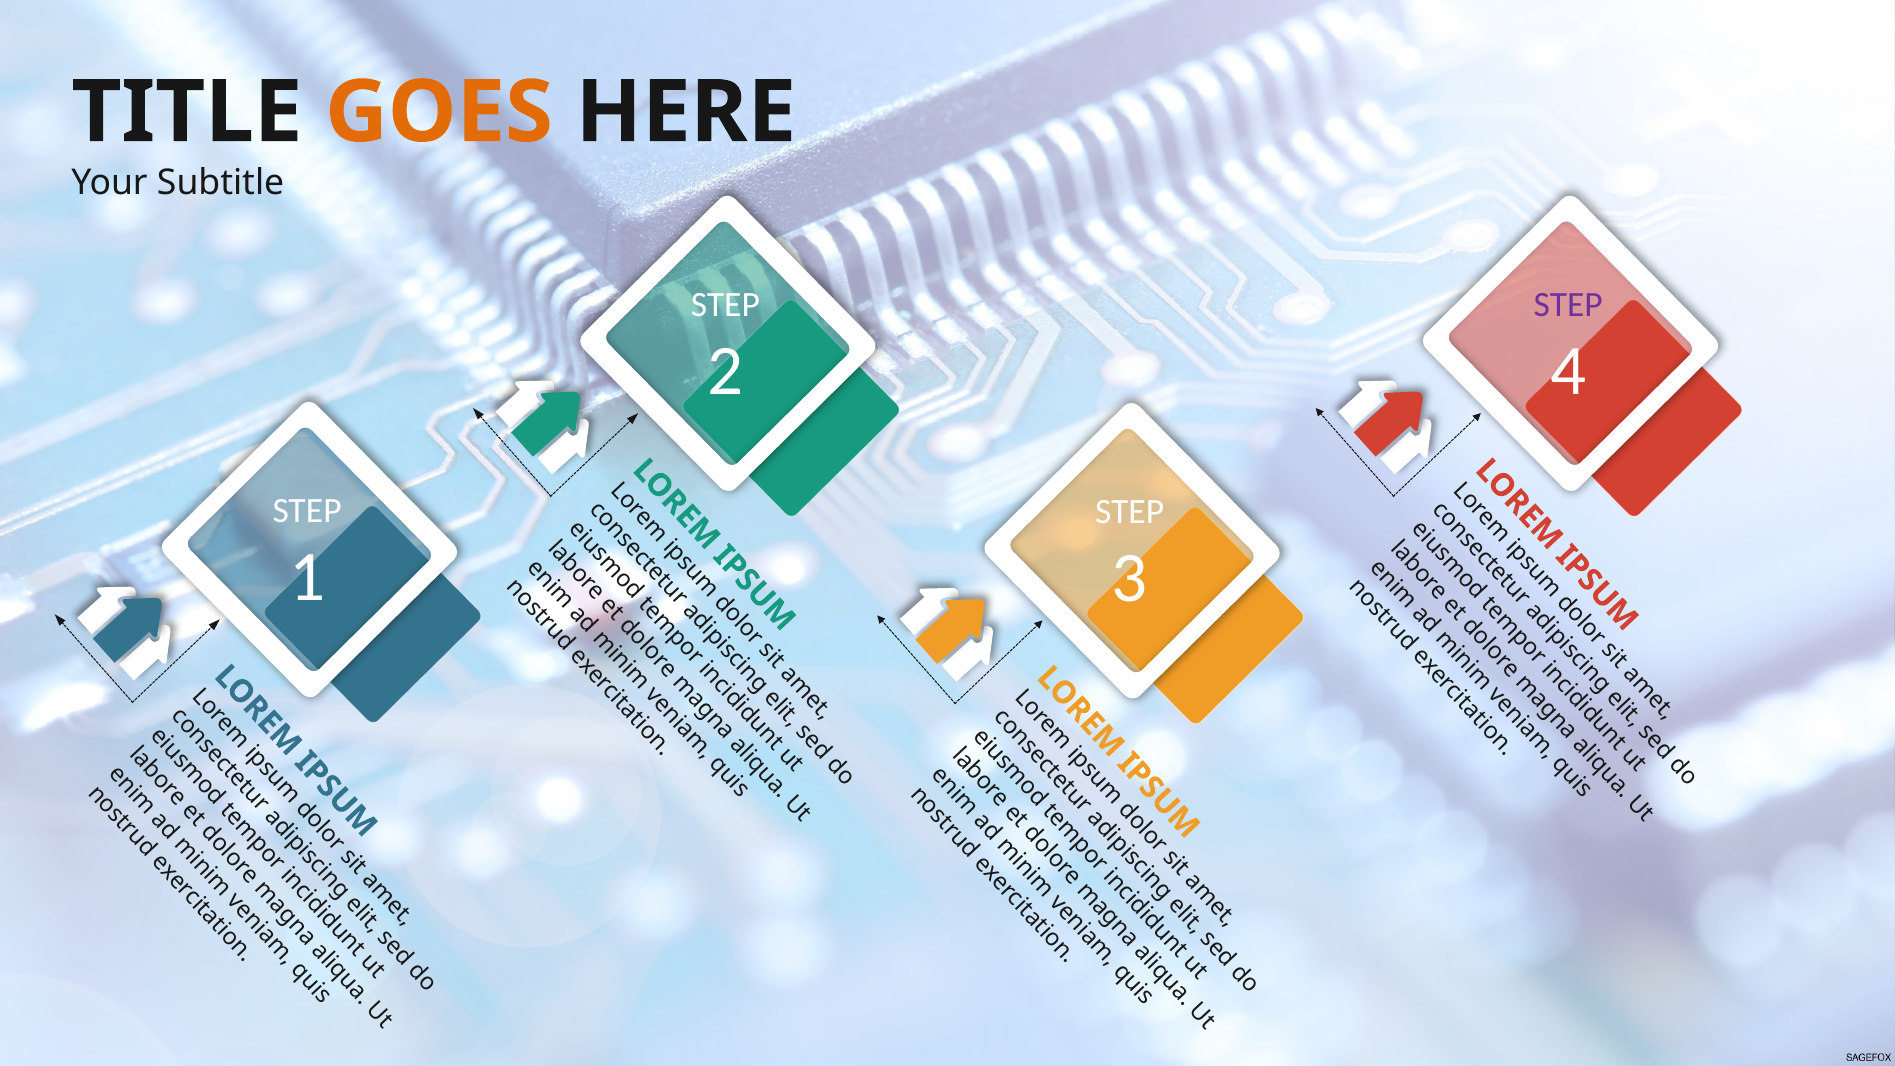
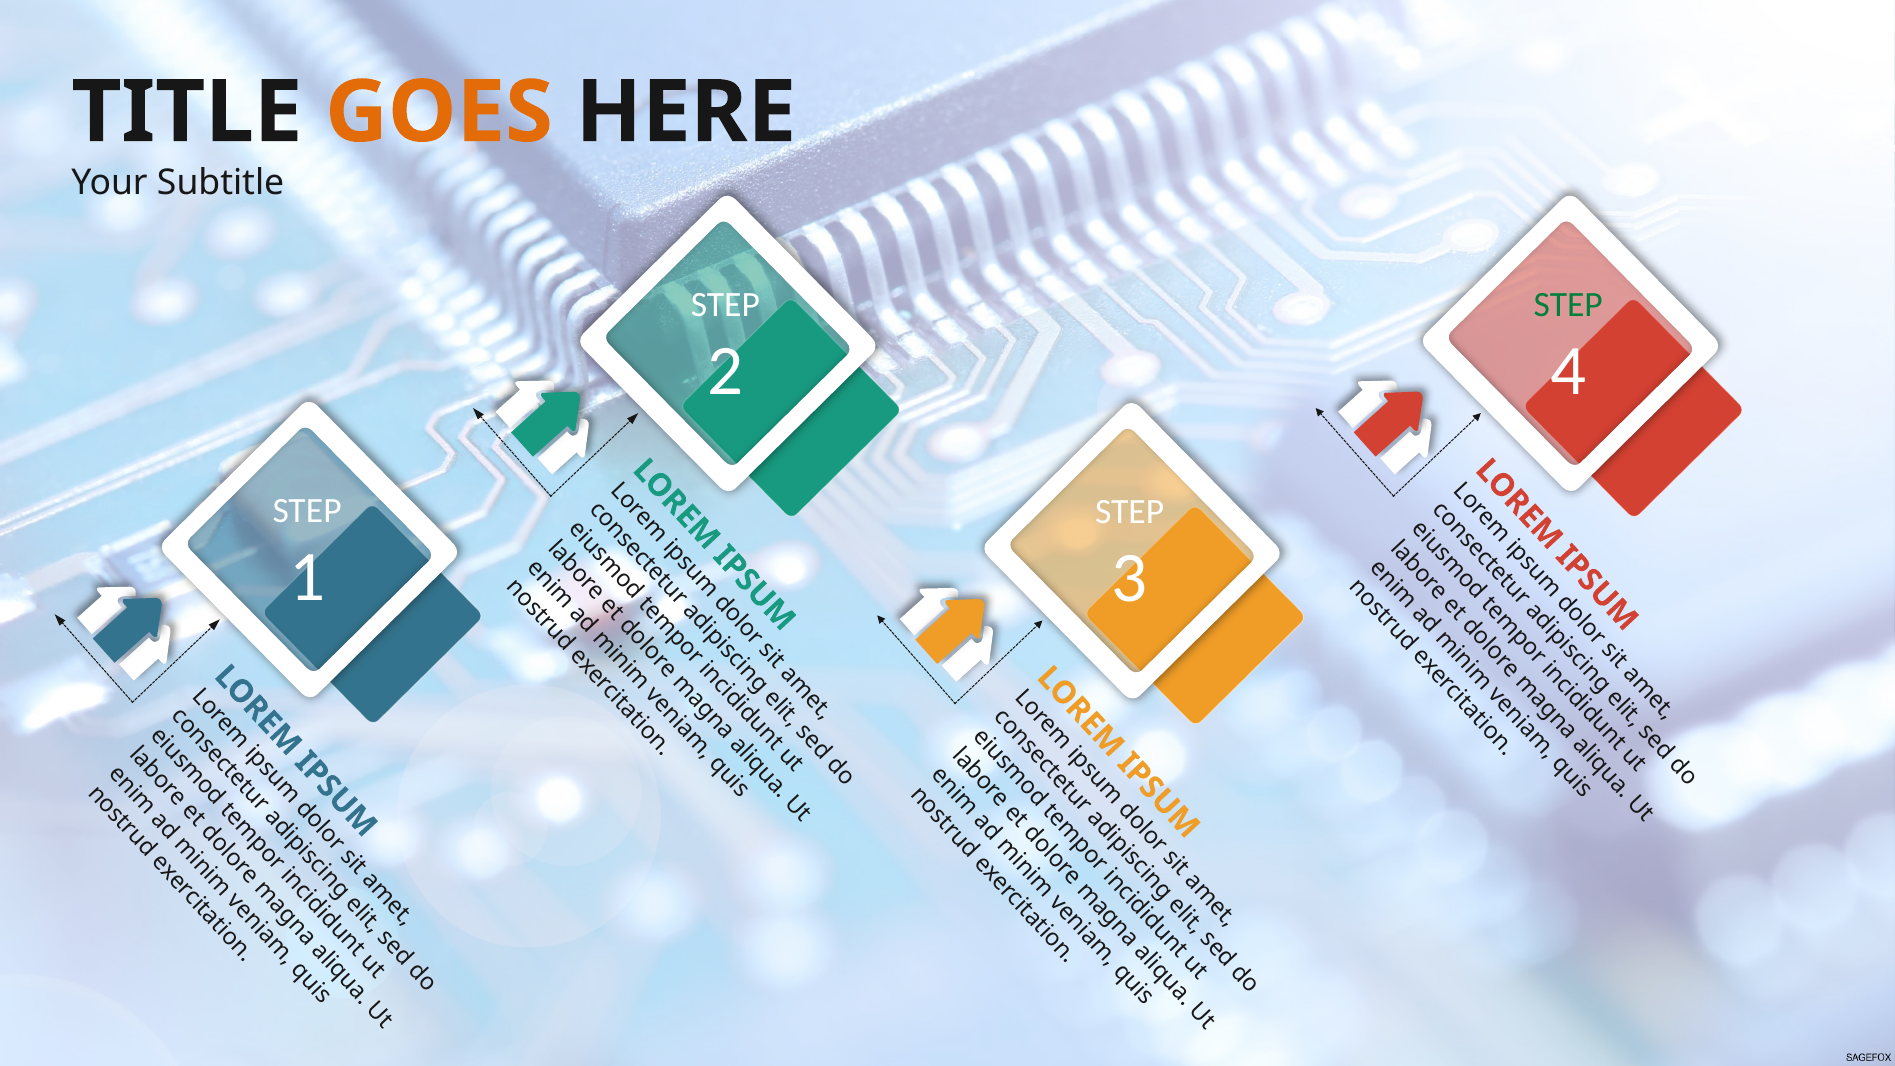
STEP colour: purple -> green (1568, 305)
